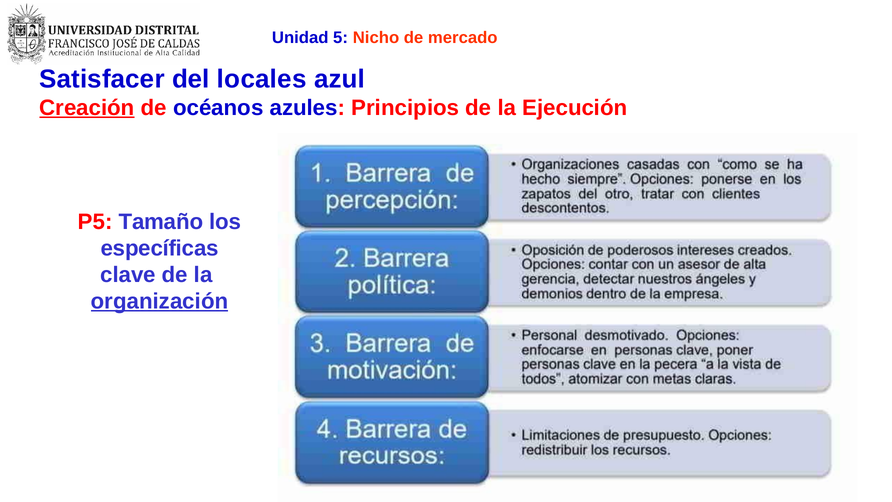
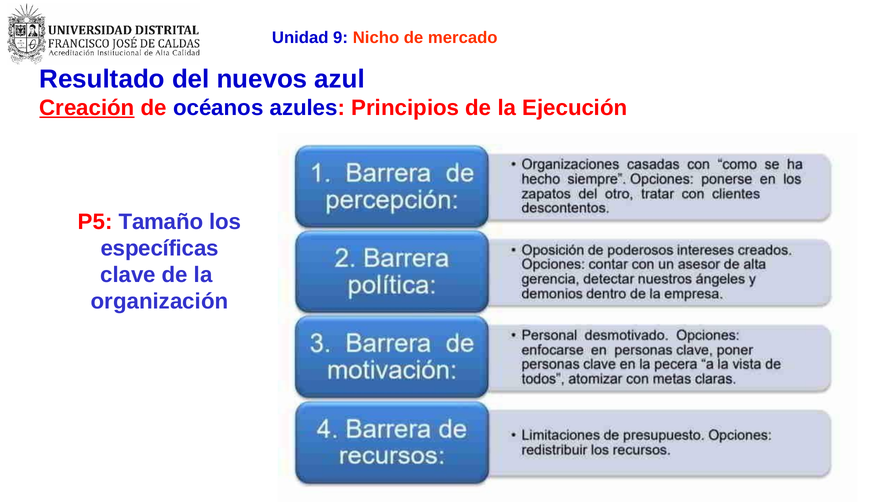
5: 5 -> 9 (341, 38)
Satisfacer: Satisfacer -> Resultado (102, 79)
locales: locales -> nuevos (262, 79)
organización underline: present -> none (160, 301)
